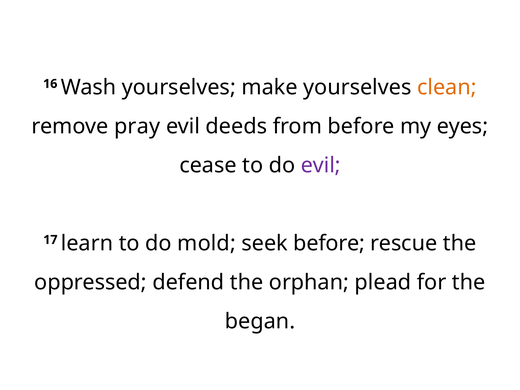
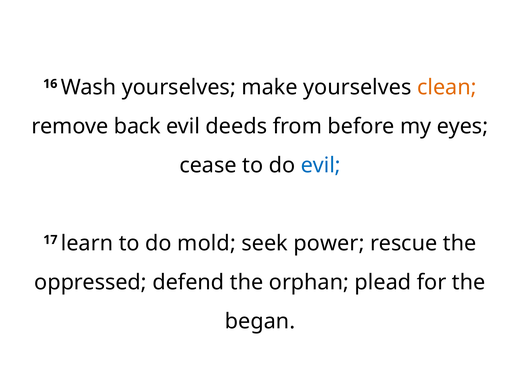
pray: pray -> back (137, 126)
evil colour: purple -> blue (321, 165)
seek before: before -> power (329, 243)
